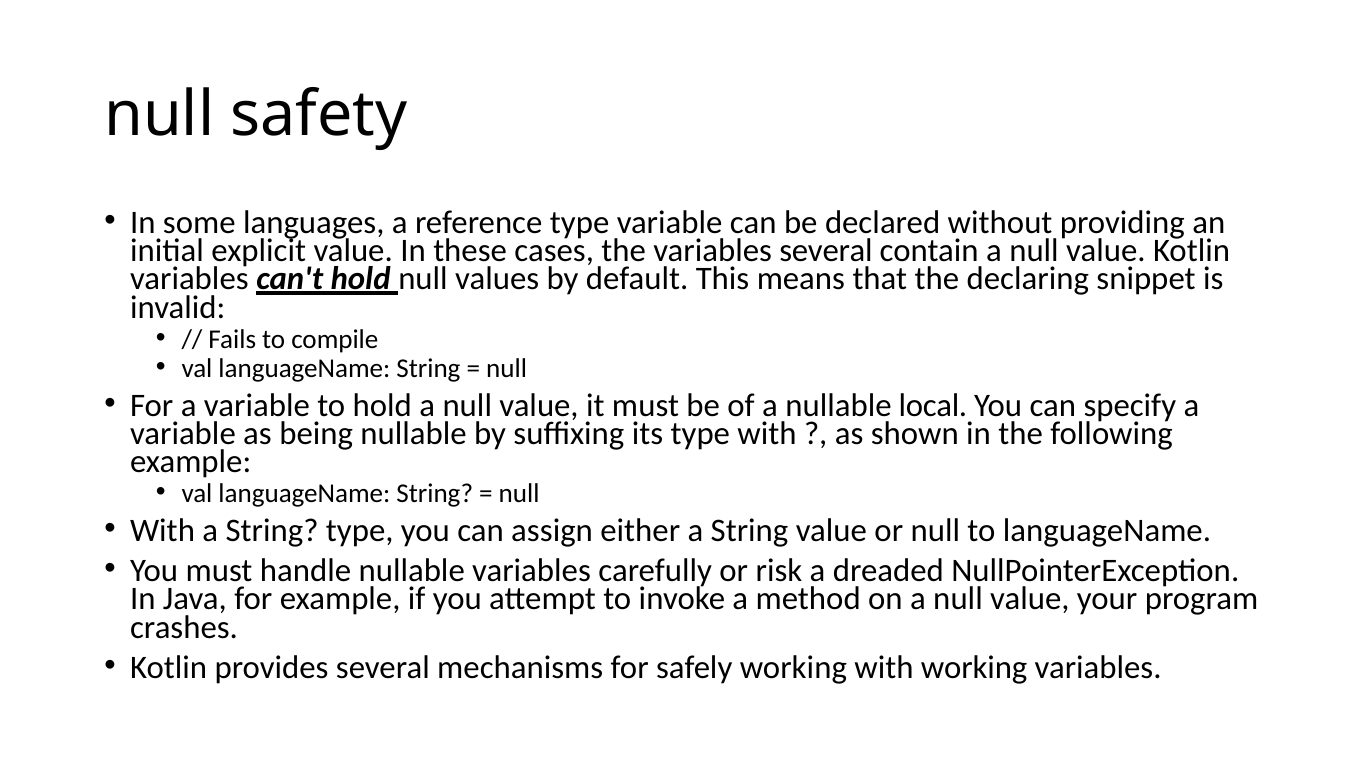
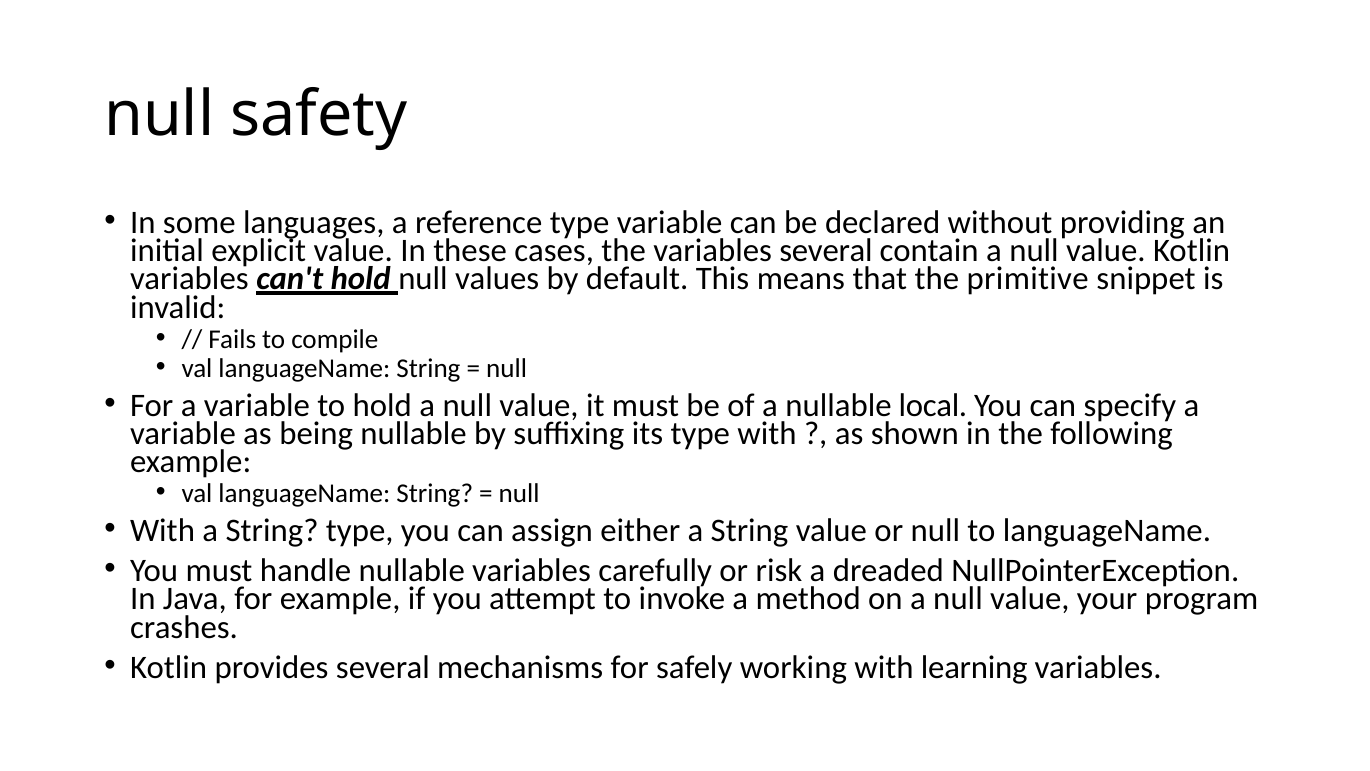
declaring: declaring -> primitive (1028, 279)
with working: working -> learning (974, 667)
